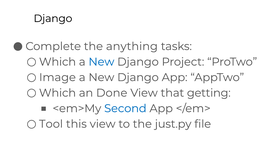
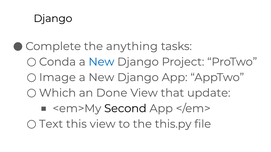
Which: Which -> Conda (57, 62)
getting: getting -> update (209, 93)
Second colour: blue -> black (125, 109)
Tool: Tool -> Text (51, 124)
just.py: just.py -> this.py (173, 124)
